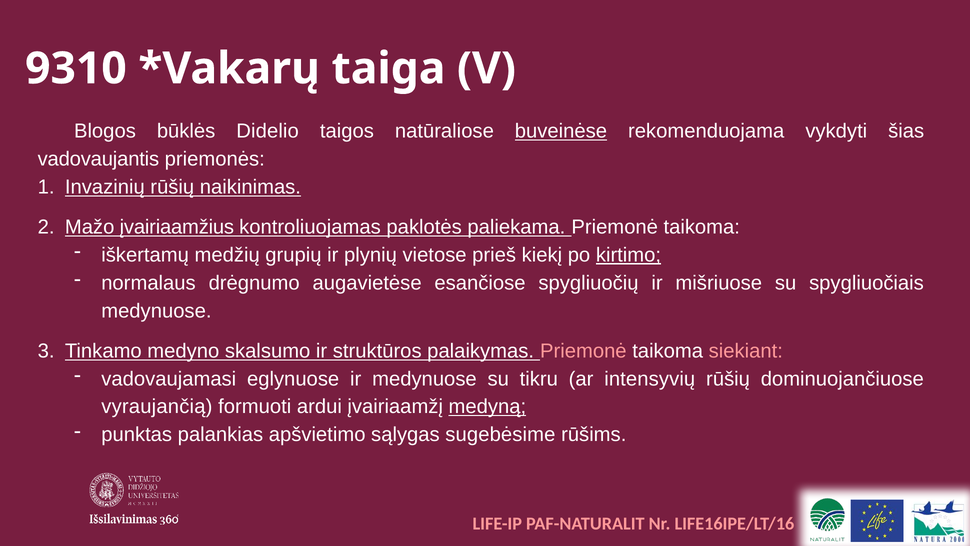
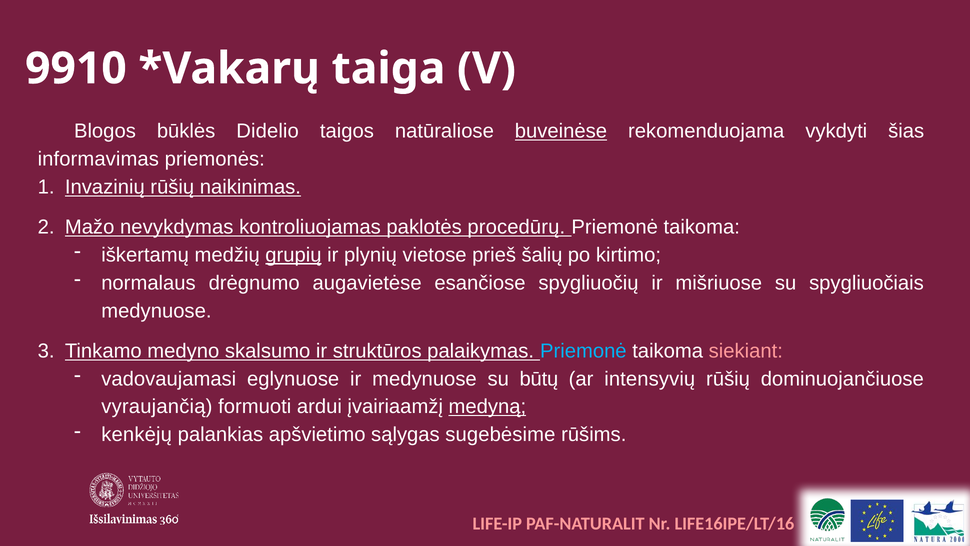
9310: 9310 -> 9910 (76, 69)
vadovaujantis: vadovaujantis -> informavimas (98, 159)
įvairiaamžius: įvairiaamžius -> nevykdymas (177, 227)
paliekama: paliekama -> procedūrų (516, 227)
grupių underline: none -> present (293, 255)
kiekį: kiekį -> šalių (542, 255)
kirtimo underline: present -> none (628, 255)
Priemonė colour: pink -> light blue (583, 351)
tikru: tikru -> būtų (539, 379)
punktas: punktas -> kenkėjų (137, 434)
